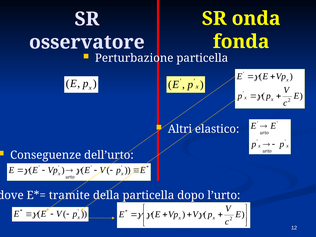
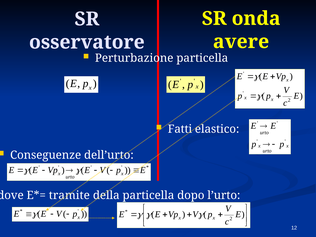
fonda: fonda -> avere (241, 42)
Altri: Altri -> Fatti (180, 129)
